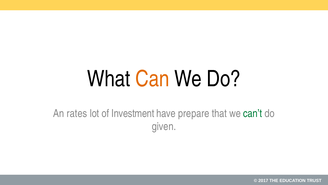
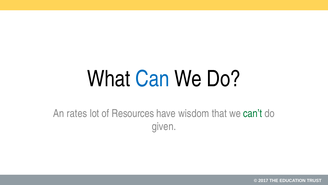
Can colour: orange -> blue (152, 79)
Investment: Investment -> Resources (133, 113)
prepare: prepare -> wisdom (194, 113)
